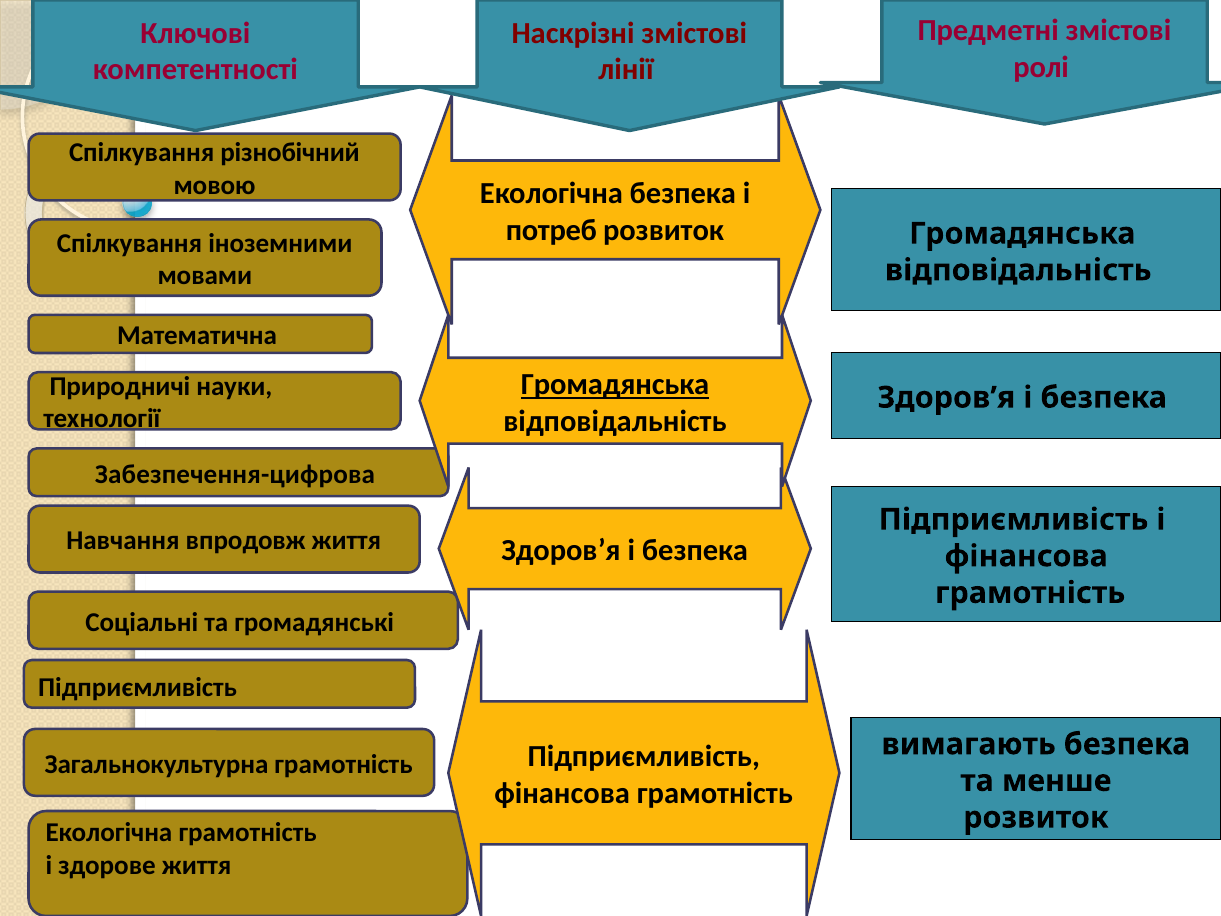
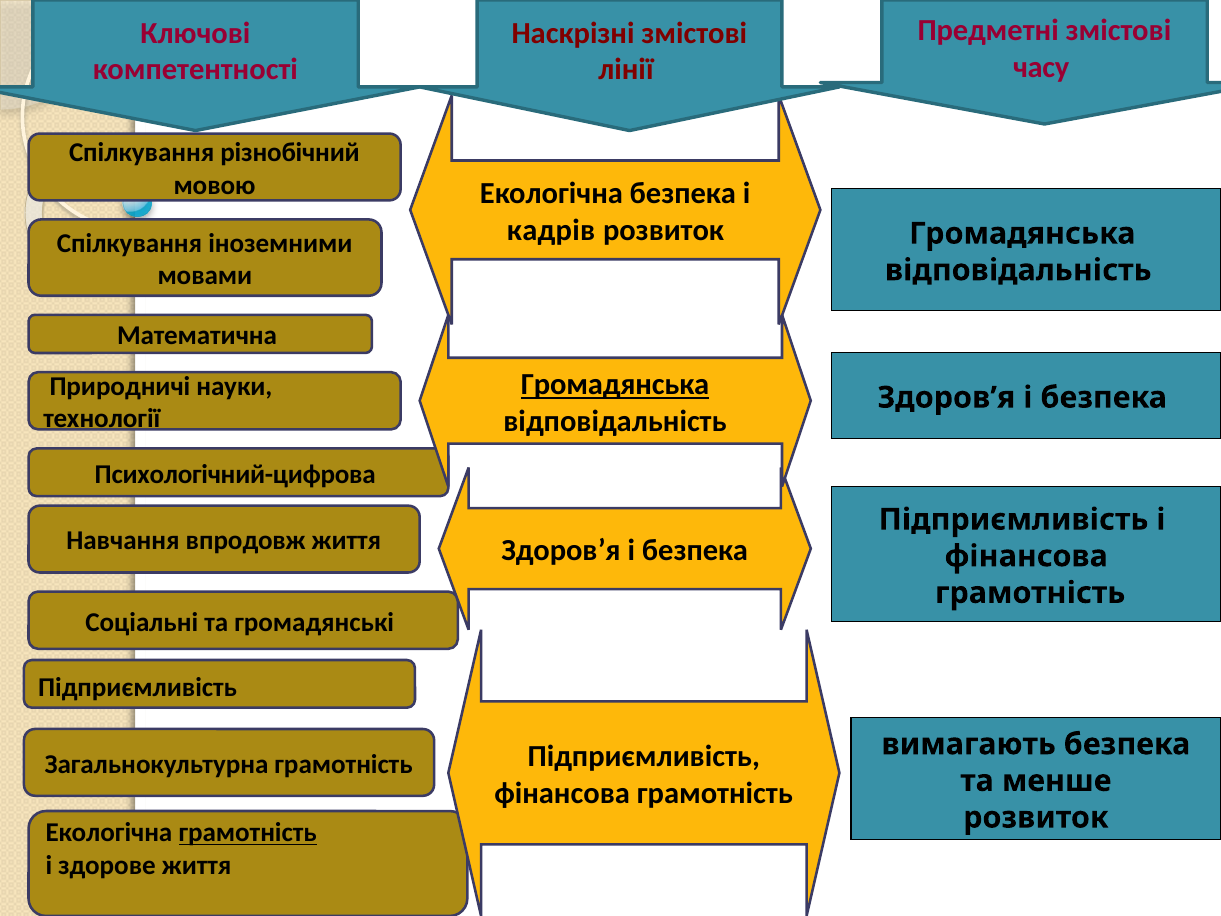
ролі: ролі -> часу (1041, 67)
потреб: потреб -> кадрів (551, 230)
Забезпечення-цифрова: Забезпечення-цифрова -> Психологічний-цифрова (235, 474)
грамотність underline: none -> present (248, 833)
